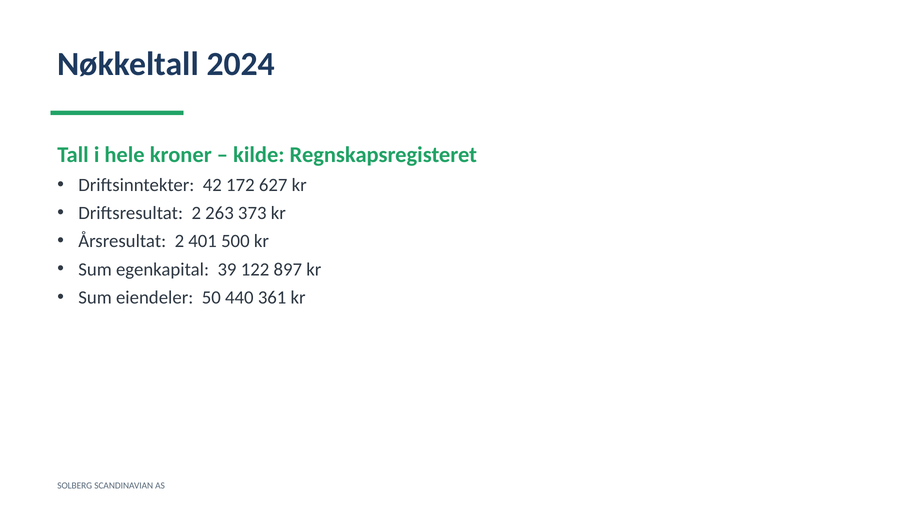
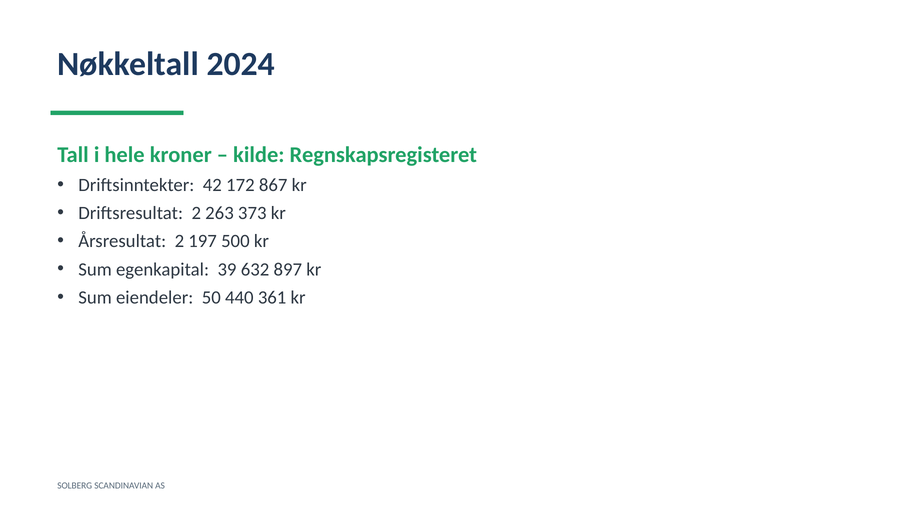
627: 627 -> 867 (273, 185)
401: 401 -> 197 (203, 241)
122: 122 -> 632 (255, 269)
